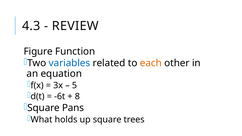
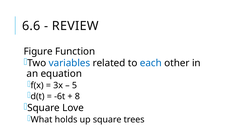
4.3: 4.3 -> 6.6 (31, 26)
each colour: orange -> blue (151, 63)
Pans: Pans -> Love (73, 108)
